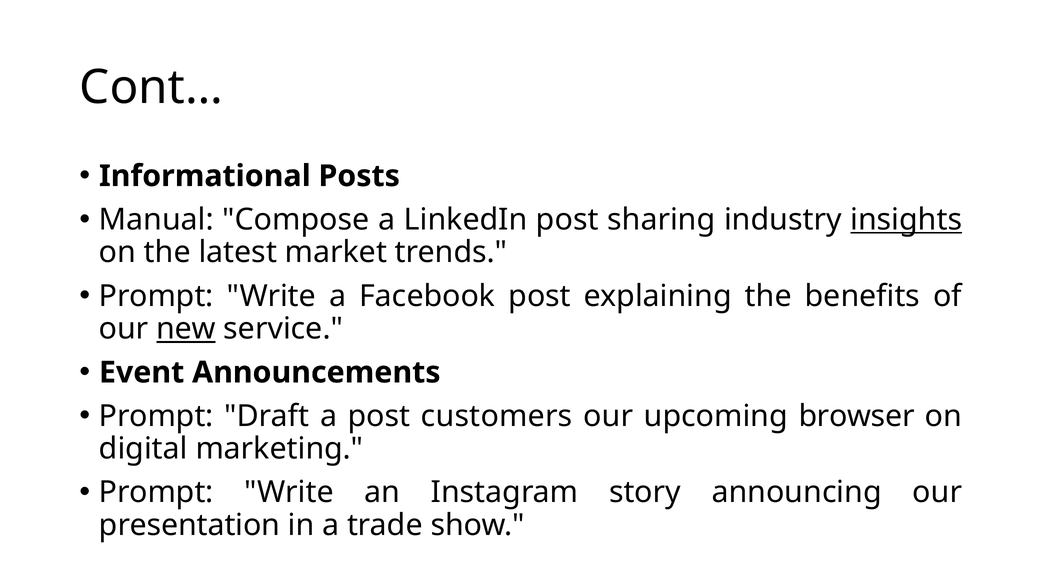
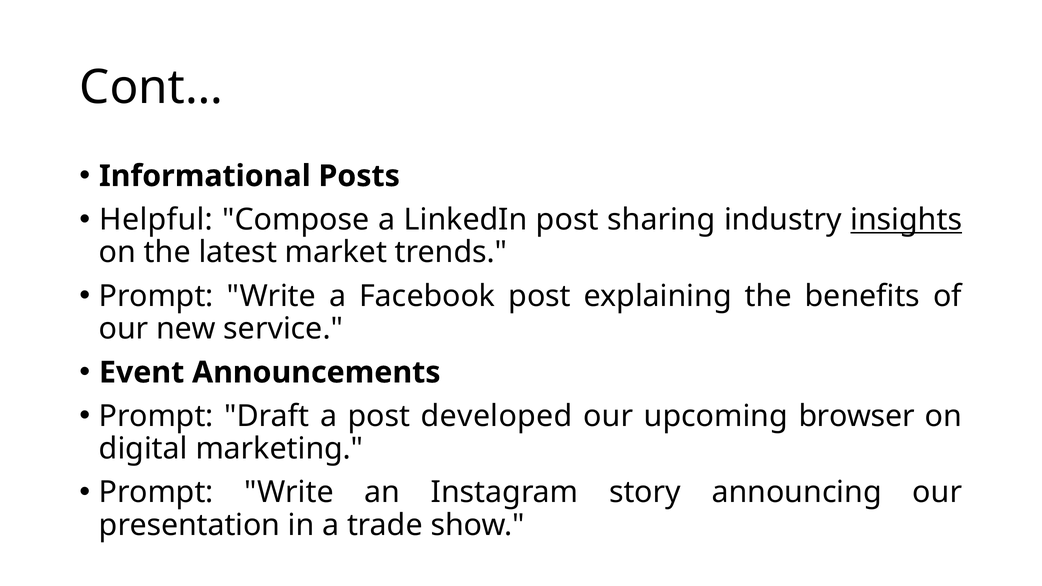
Manual: Manual -> Helpful (156, 220)
new underline: present -> none (186, 329)
customers: customers -> developed (497, 416)
